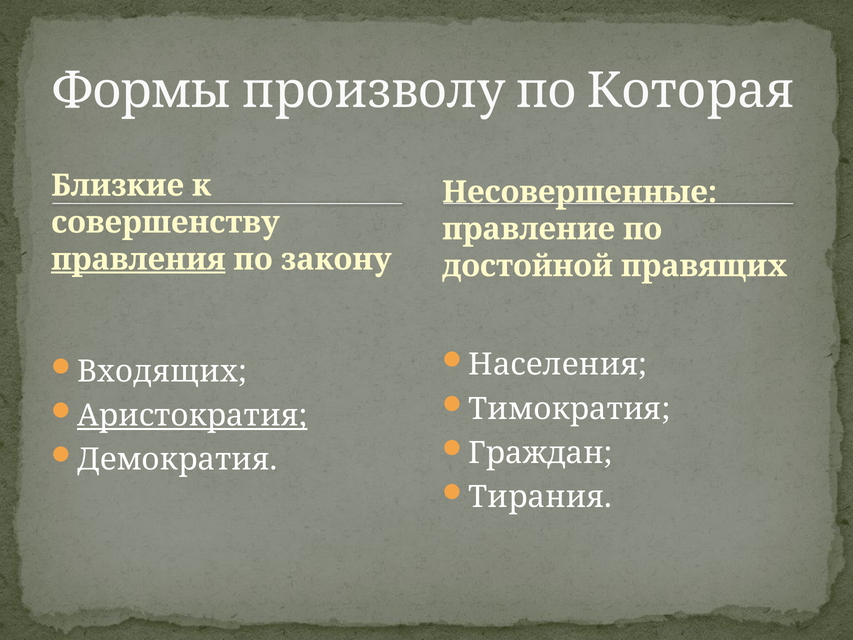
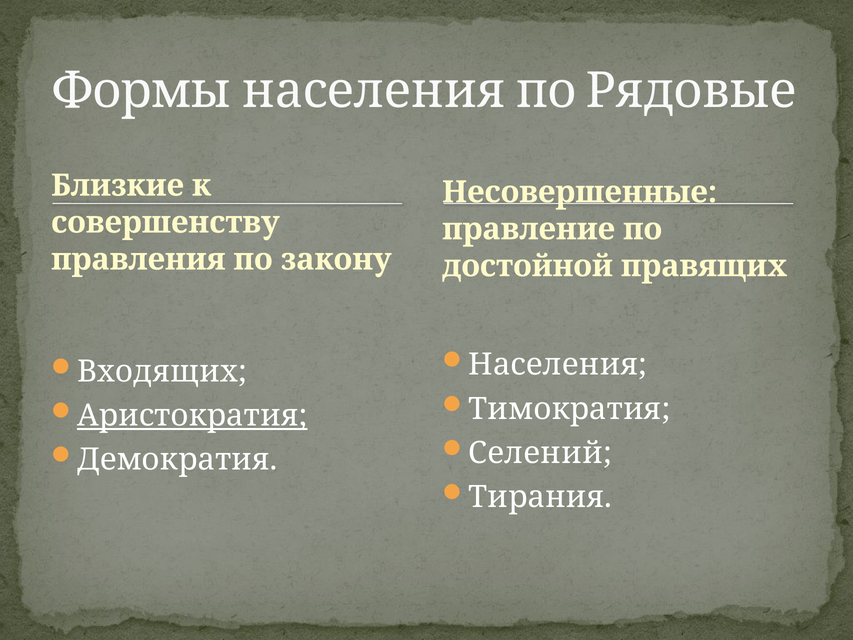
Формы произволу: произволу -> населения (374, 91)
Которая: Которая -> Рядовые (691, 91)
правления underline: present -> none (138, 259)
Граждан: Граждан -> Селений (540, 453)
